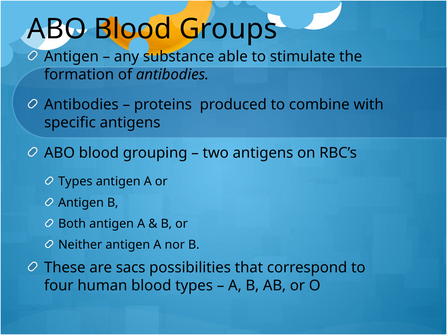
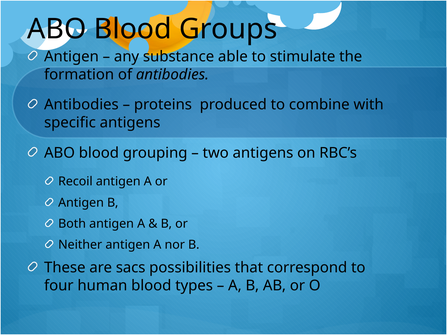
Types: Types -> Recoil (75, 182)
